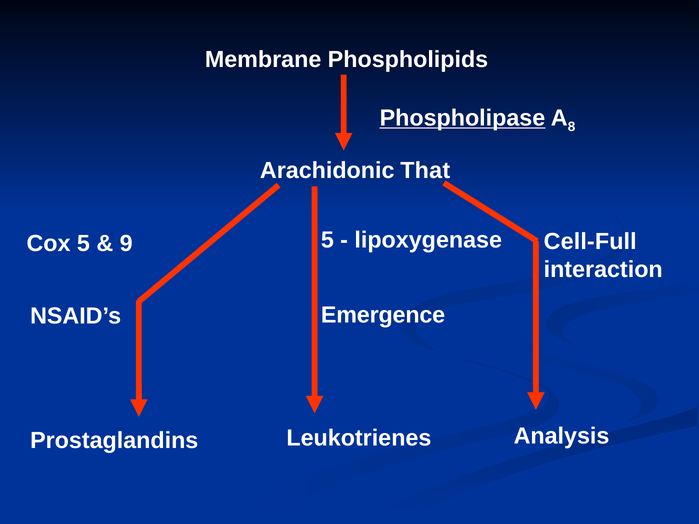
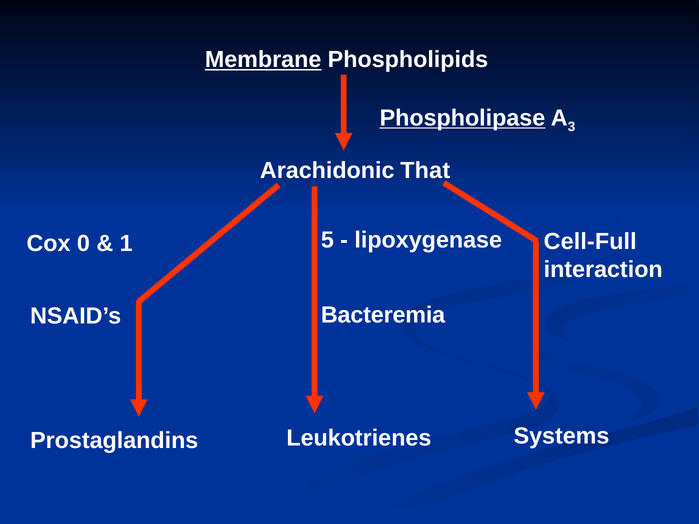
Membrane underline: none -> present (263, 60)
8: 8 -> 3 (572, 127)
Cox 5: 5 -> 0 (83, 244)
9: 9 -> 1 (126, 244)
Emergence: Emergence -> Bacteremia (383, 315)
Analysis: Analysis -> Systems (561, 436)
